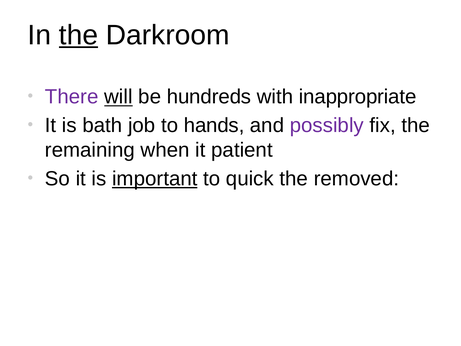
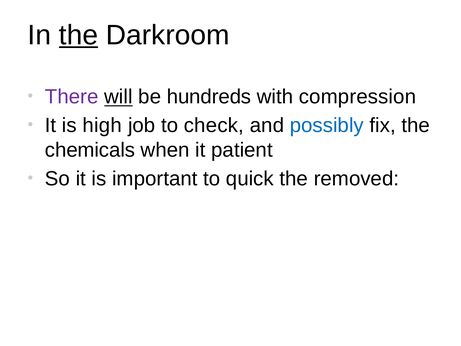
inappropriate: inappropriate -> compression (358, 97)
bath: bath -> high (102, 125)
hands: hands -> check (214, 125)
possibly colour: purple -> blue (327, 125)
remaining: remaining -> chemicals (90, 150)
important underline: present -> none (155, 179)
